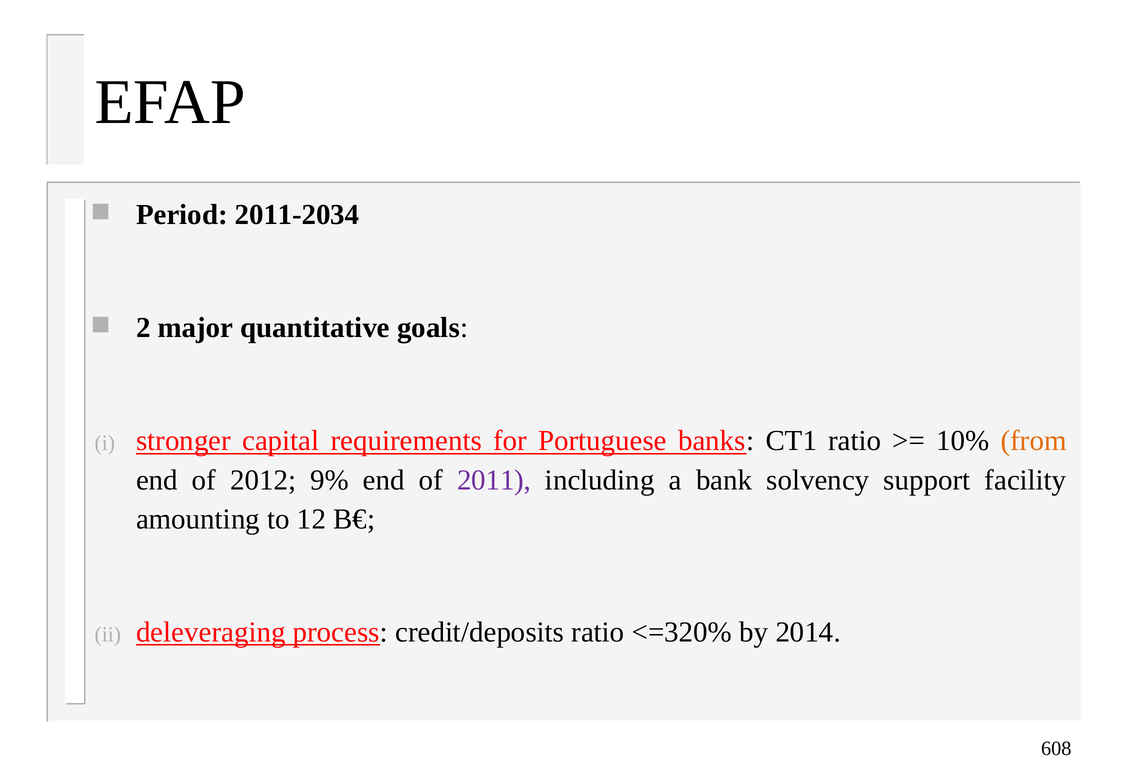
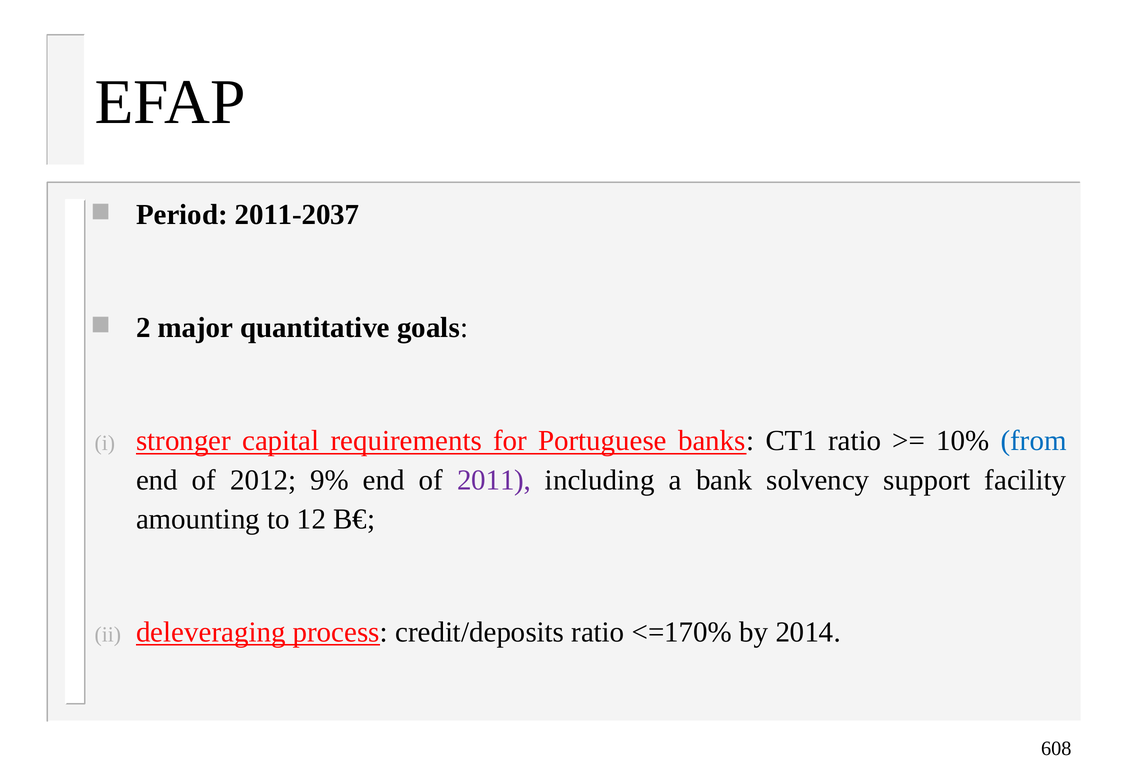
2011-2034: 2011-2034 -> 2011-2037 (297, 215)
from colour: orange -> blue (1034, 441)
<=320%: <=320% -> <=170% (682, 632)
